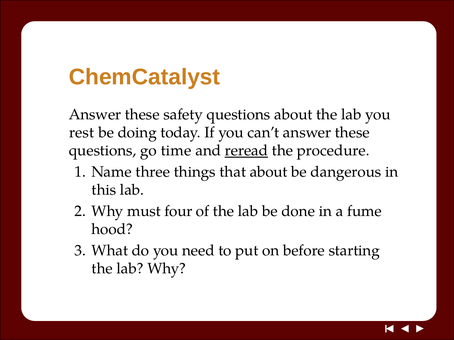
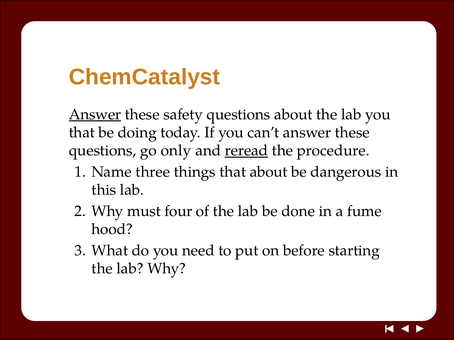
Answer underline: none -> present (95, 115)
rest: rest -> that (82, 133)
time: time -> only (176, 151)
